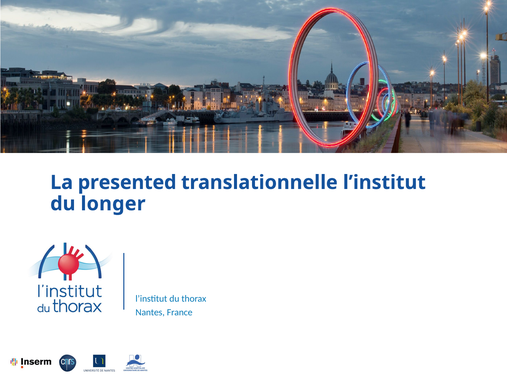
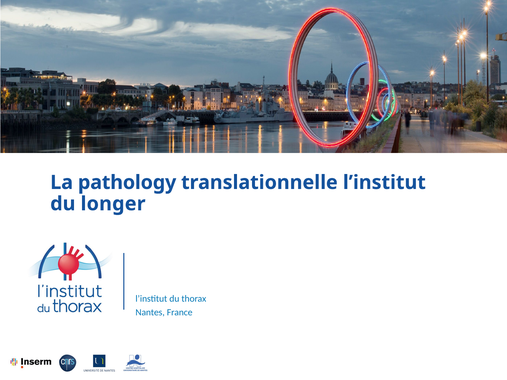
presented: presented -> pathology (127, 183)
